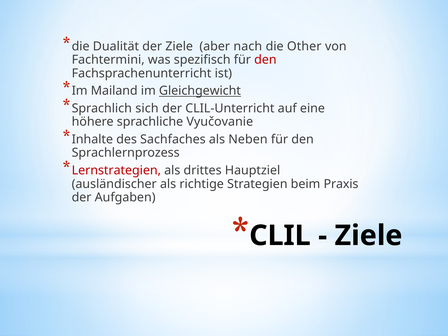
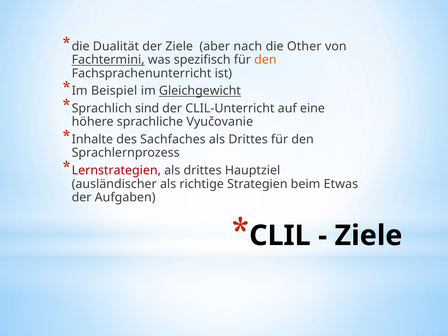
Fachtermini underline: none -> present (108, 60)
den colour: red -> orange (265, 60)
Mailand: Mailand -> Beispiel (114, 91)
sich: sich -> sind (147, 108)
Sachfaches als Neben: Neben -> Drittes (248, 139)
Praxis: Praxis -> Etwas (341, 184)
